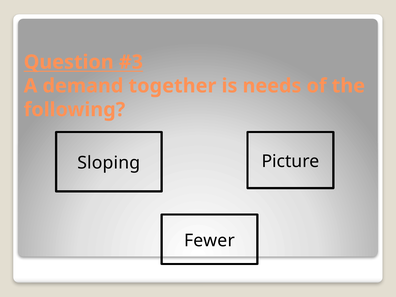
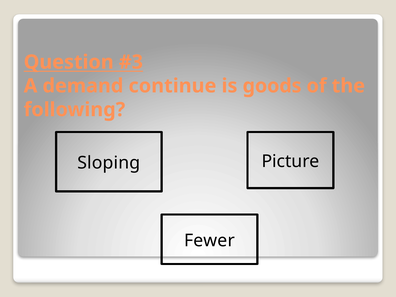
together: together -> continue (172, 86)
needs: needs -> goods (272, 86)
